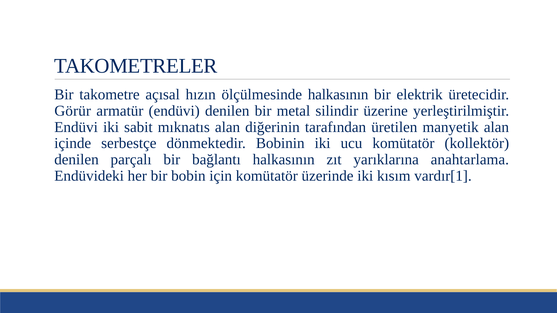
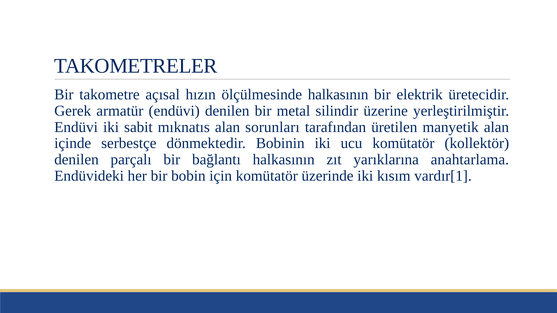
Görür: Görür -> Gerek (73, 111)
diğerinin: diğerinin -> sorunları (272, 127)
